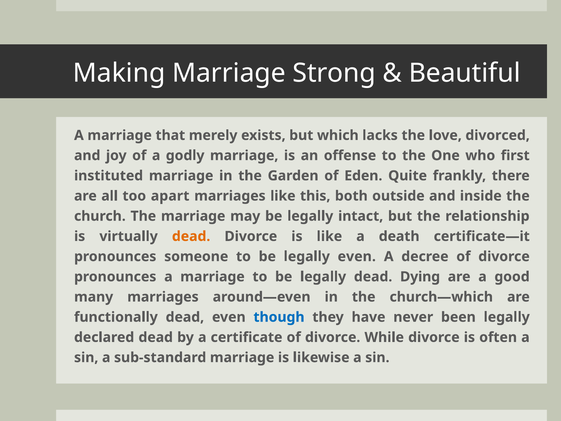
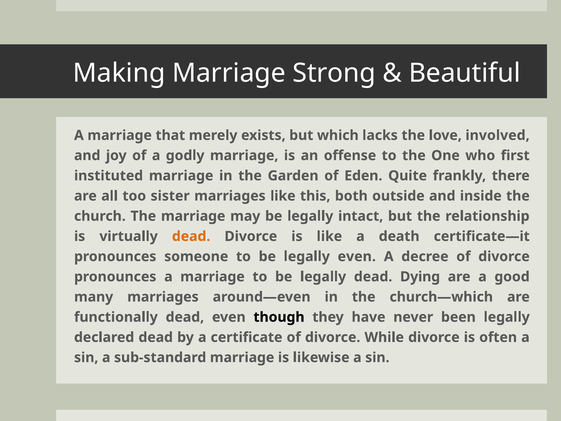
divorced: divorced -> involved (498, 135)
apart: apart -> sister (170, 196)
though colour: blue -> black (279, 317)
